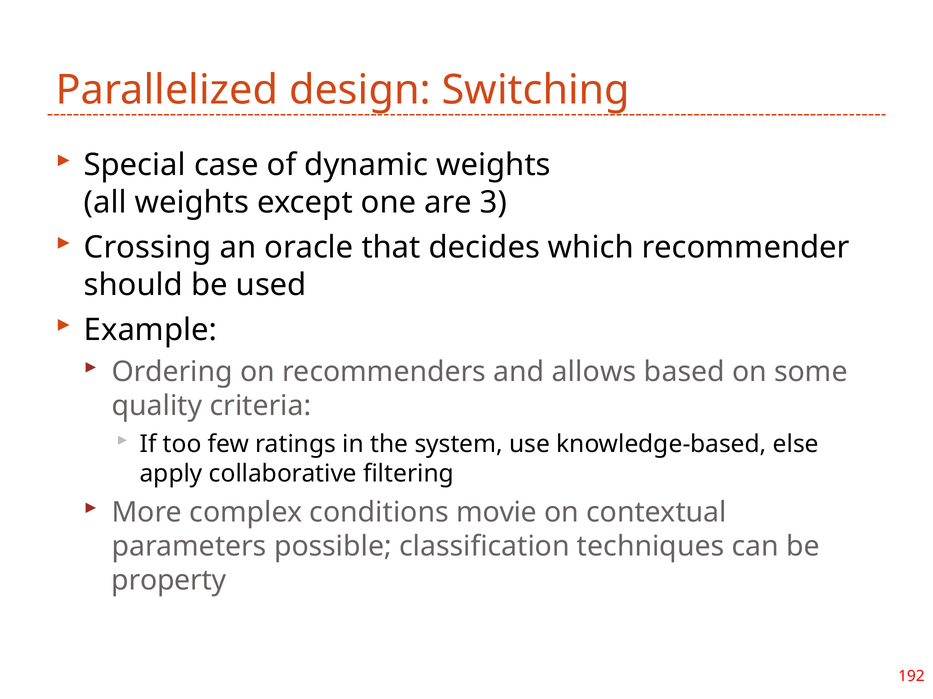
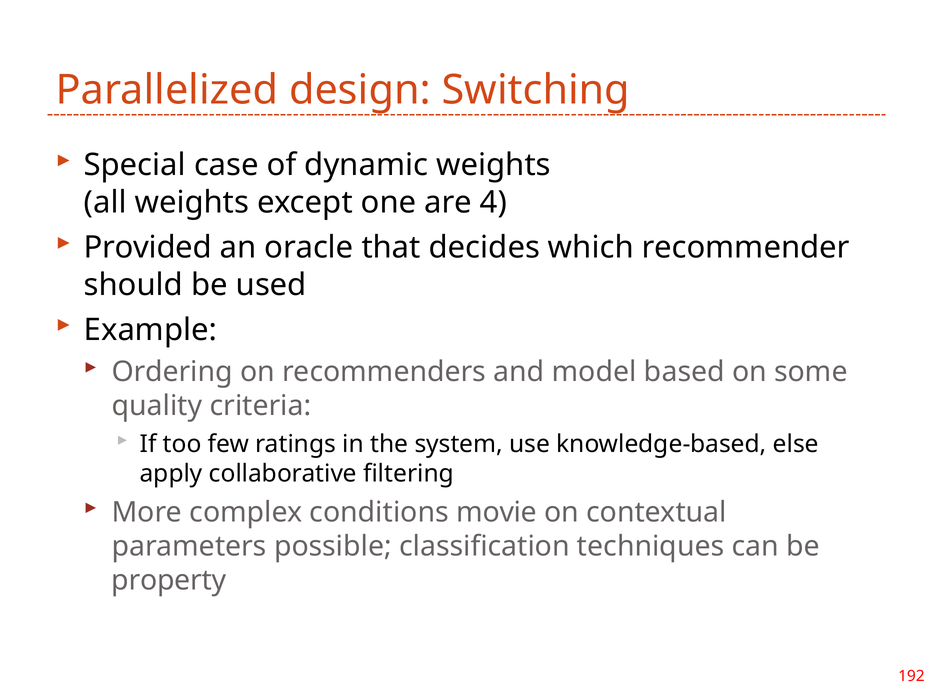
3: 3 -> 4 (493, 203)
Crossing: Crossing -> Provided (148, 248)
allows: allows -> model (594, 372)
